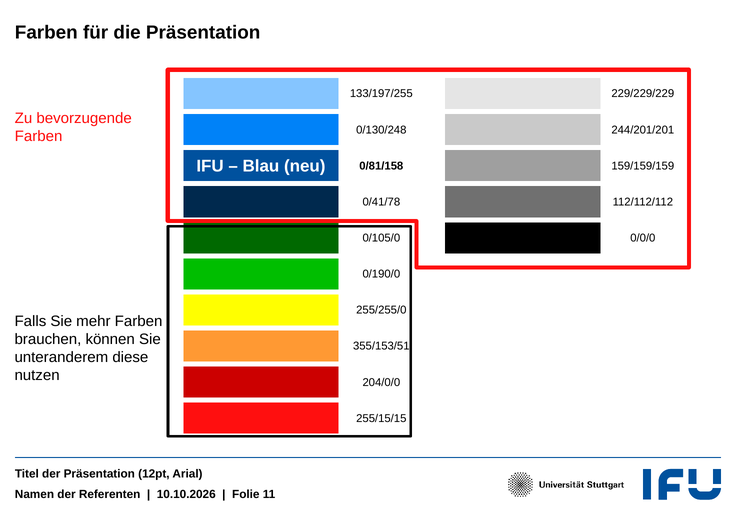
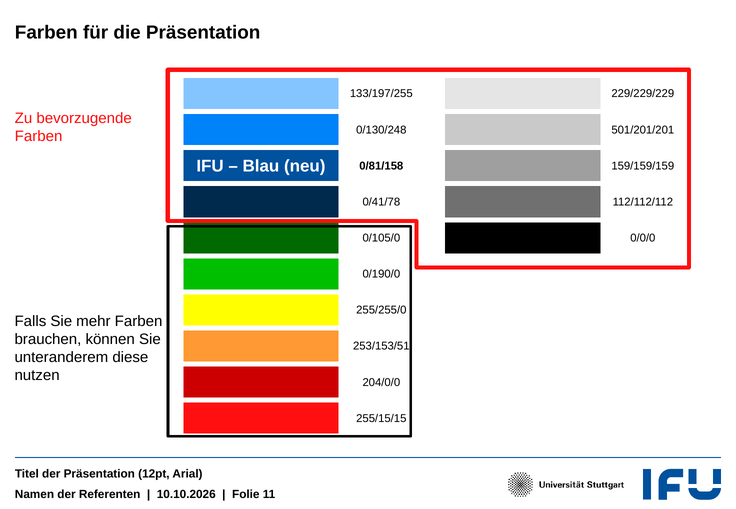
244/201/201: 244/201/201 -> 501/201/201 (643, 130)
355/153/51: 355/153/51 -> 253/153/51 (381, 347)
